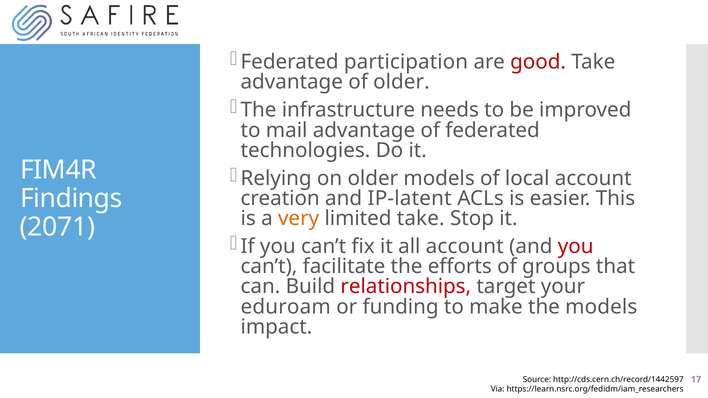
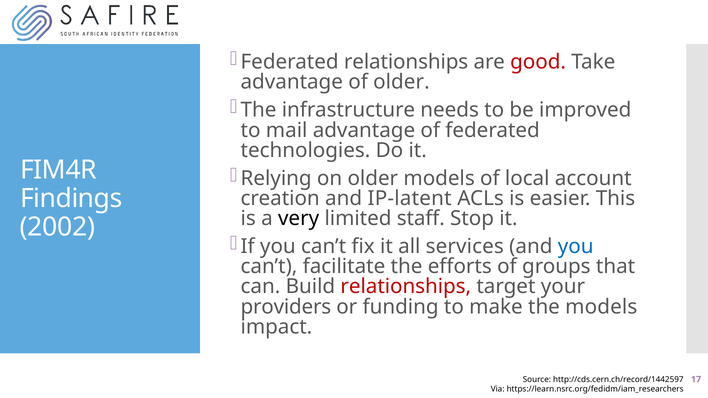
Federated participation: participation -> relationships (406, 62)
very colour: orange -> black (299, 219)
limited take: take -> staff (421, 219)
2071: 2071 -> 2002 (57, 227)
all account: account -> services (465, 247)
you colour: red -> blue (576, 247)
eduroam: eduroam -> providers (286, 307)
